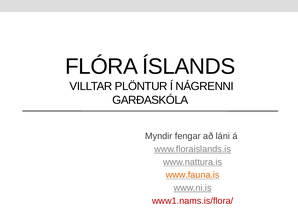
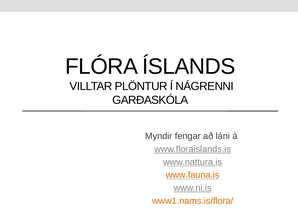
www1.nams.is/flora/ colour: red -> orange (193, 200)
